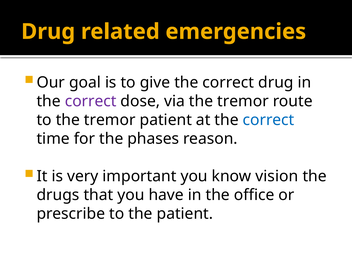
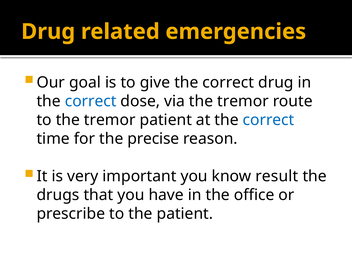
correct colour: purple -> blue (91, 101)
phases: phases -> precise (153, 139)
vision: vision -> result (277, 176)
